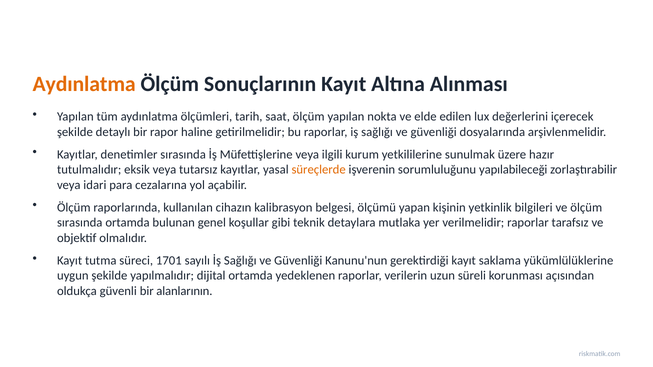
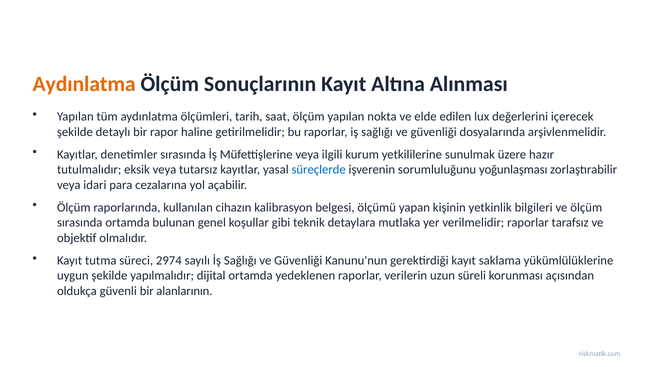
süreçlerde colour: orange -> blue (319, 170)
yapılabileceği: yapılabileceği -> yoğunlaşması (513, 170)
1701: 1701 -> 2974 (169, 261)
